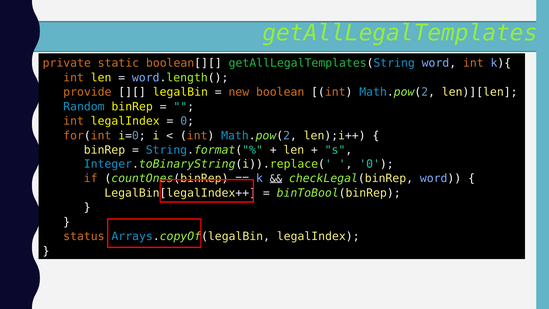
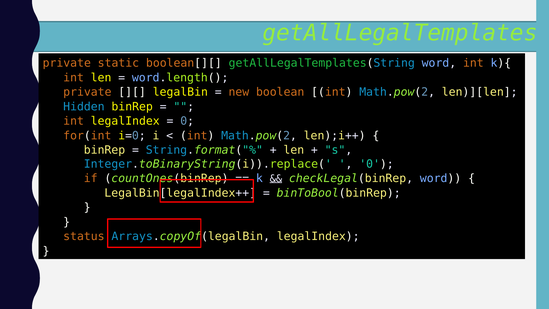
provide: provide -> private (87, 92)
Random: Random -> Hidden (84, 107)
